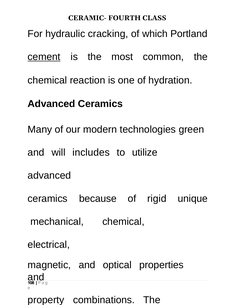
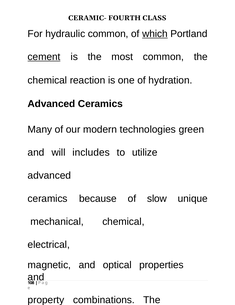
hydraulic cracking: cracking -> common (108, 34)
which underline: none -> present (155, 34)
rigid: rigid -> slow (157, 198)
